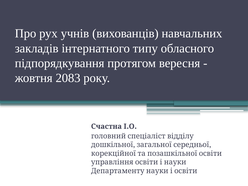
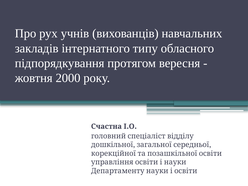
2083: 2083 -> 2000 (68, 78)
